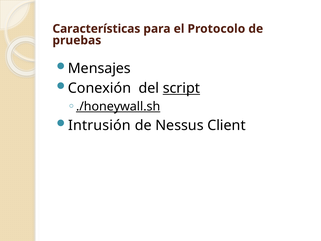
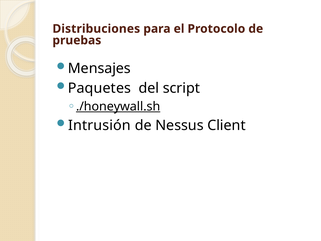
Características: Características -> Distribuciones (96, 29)
Conexión: Conexión -> Paquetes (99, 88)
script underline: present -> none (181, 88)
